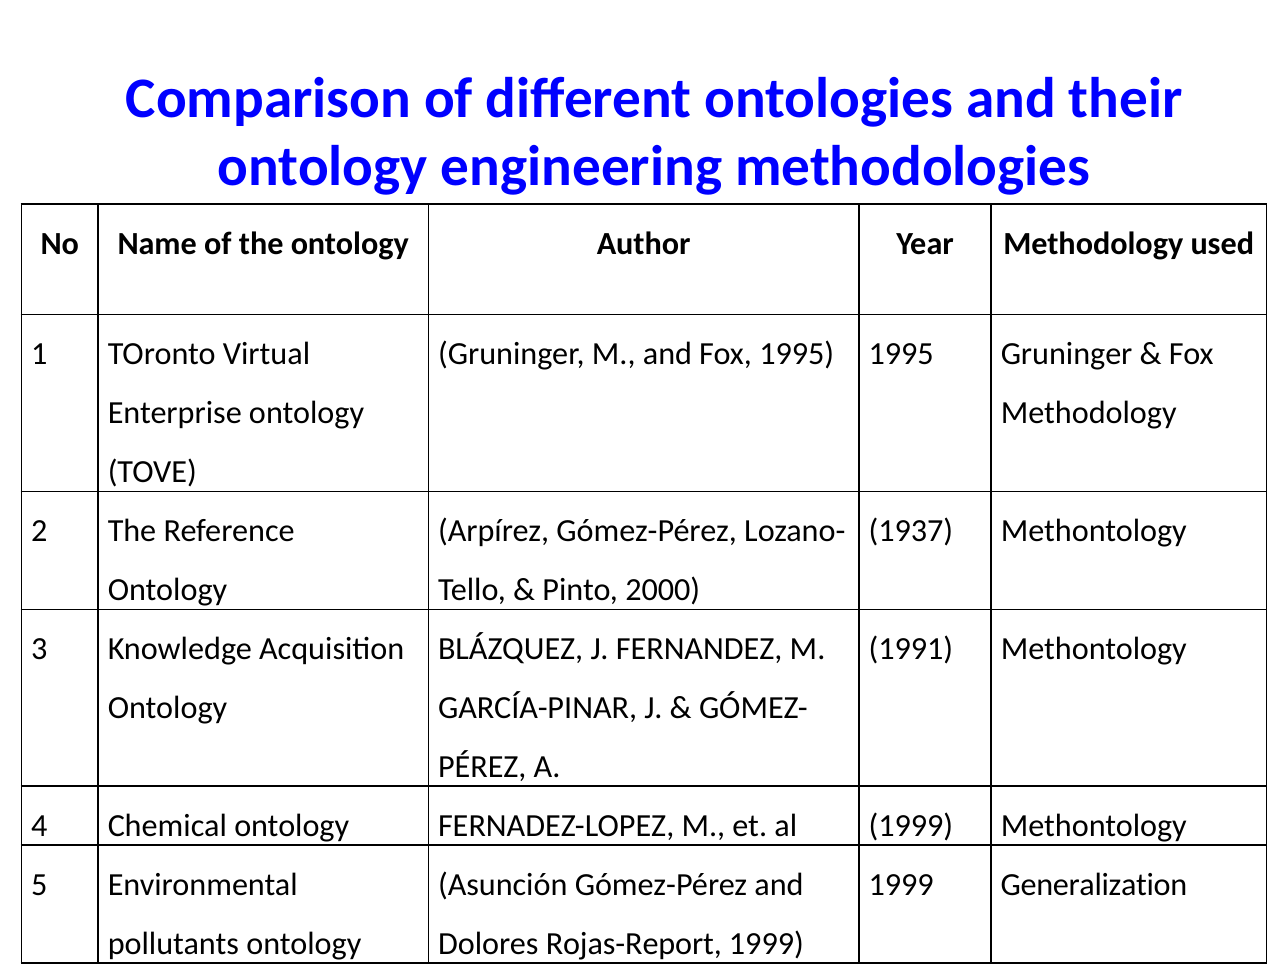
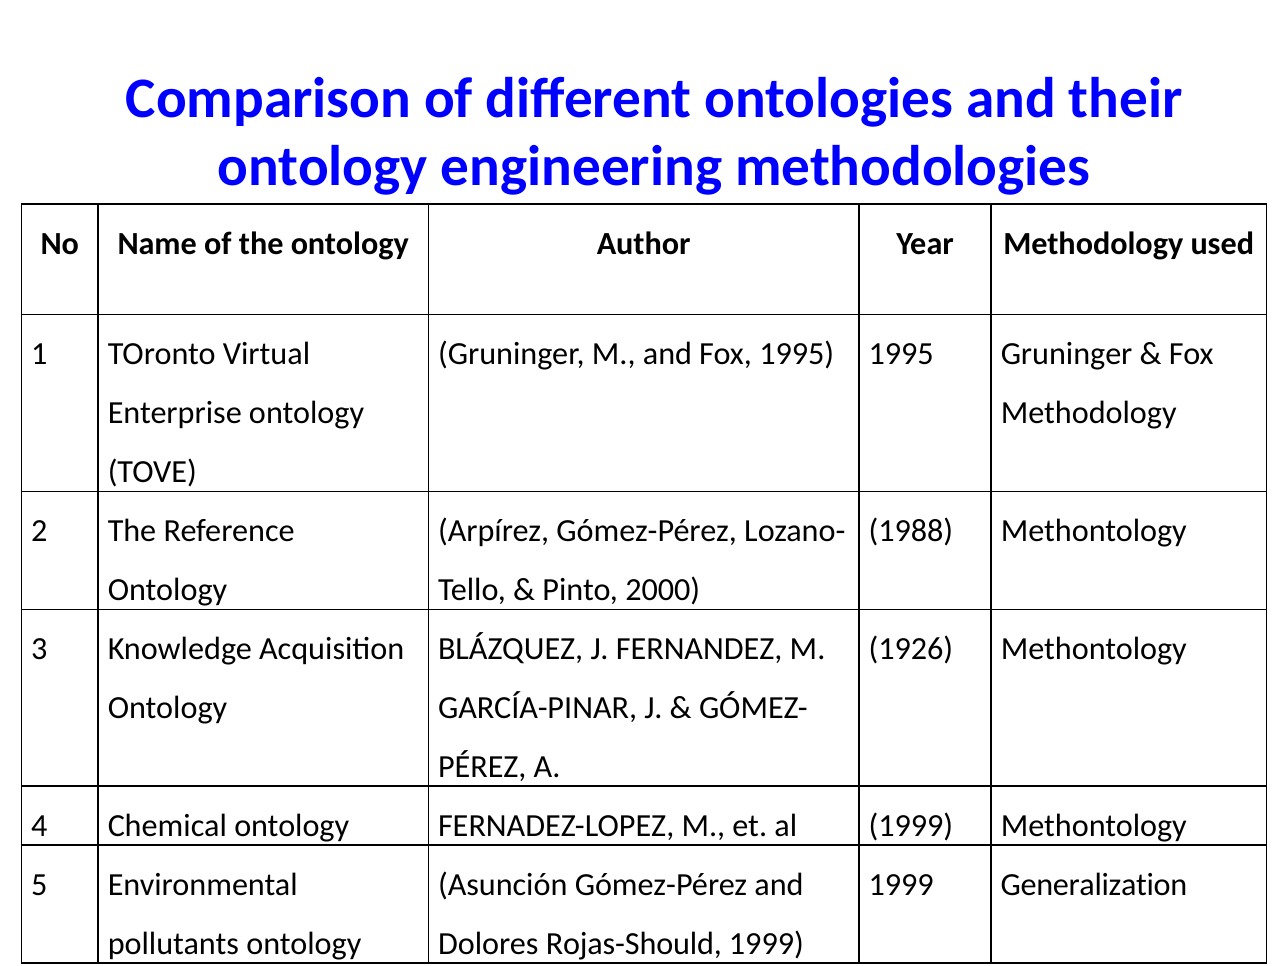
1937: 1937 -> 1988 (911, 531)
1991: 1991 -> 1926 (911, 649)
Rojas-Report: Rojas-Report -> Rojas-Should (634, 944)
